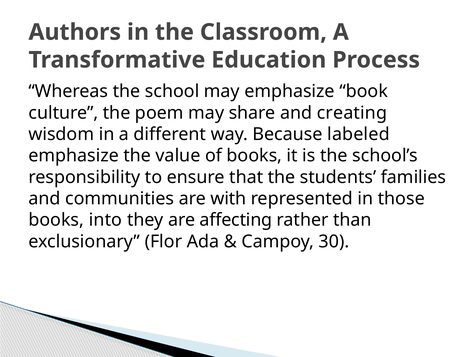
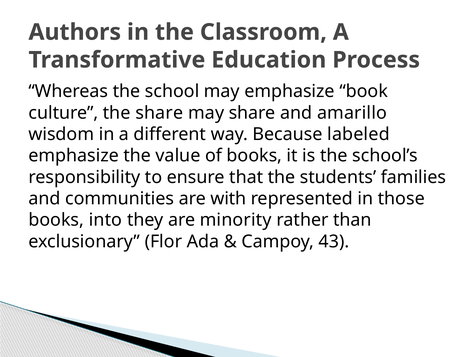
the poem: poem -> share (159, 113)
creating: creating -> amarillo (352, 113)
affecting: affecting -> minority (236, 220)
30: 30 -> 43 (334, 241)
